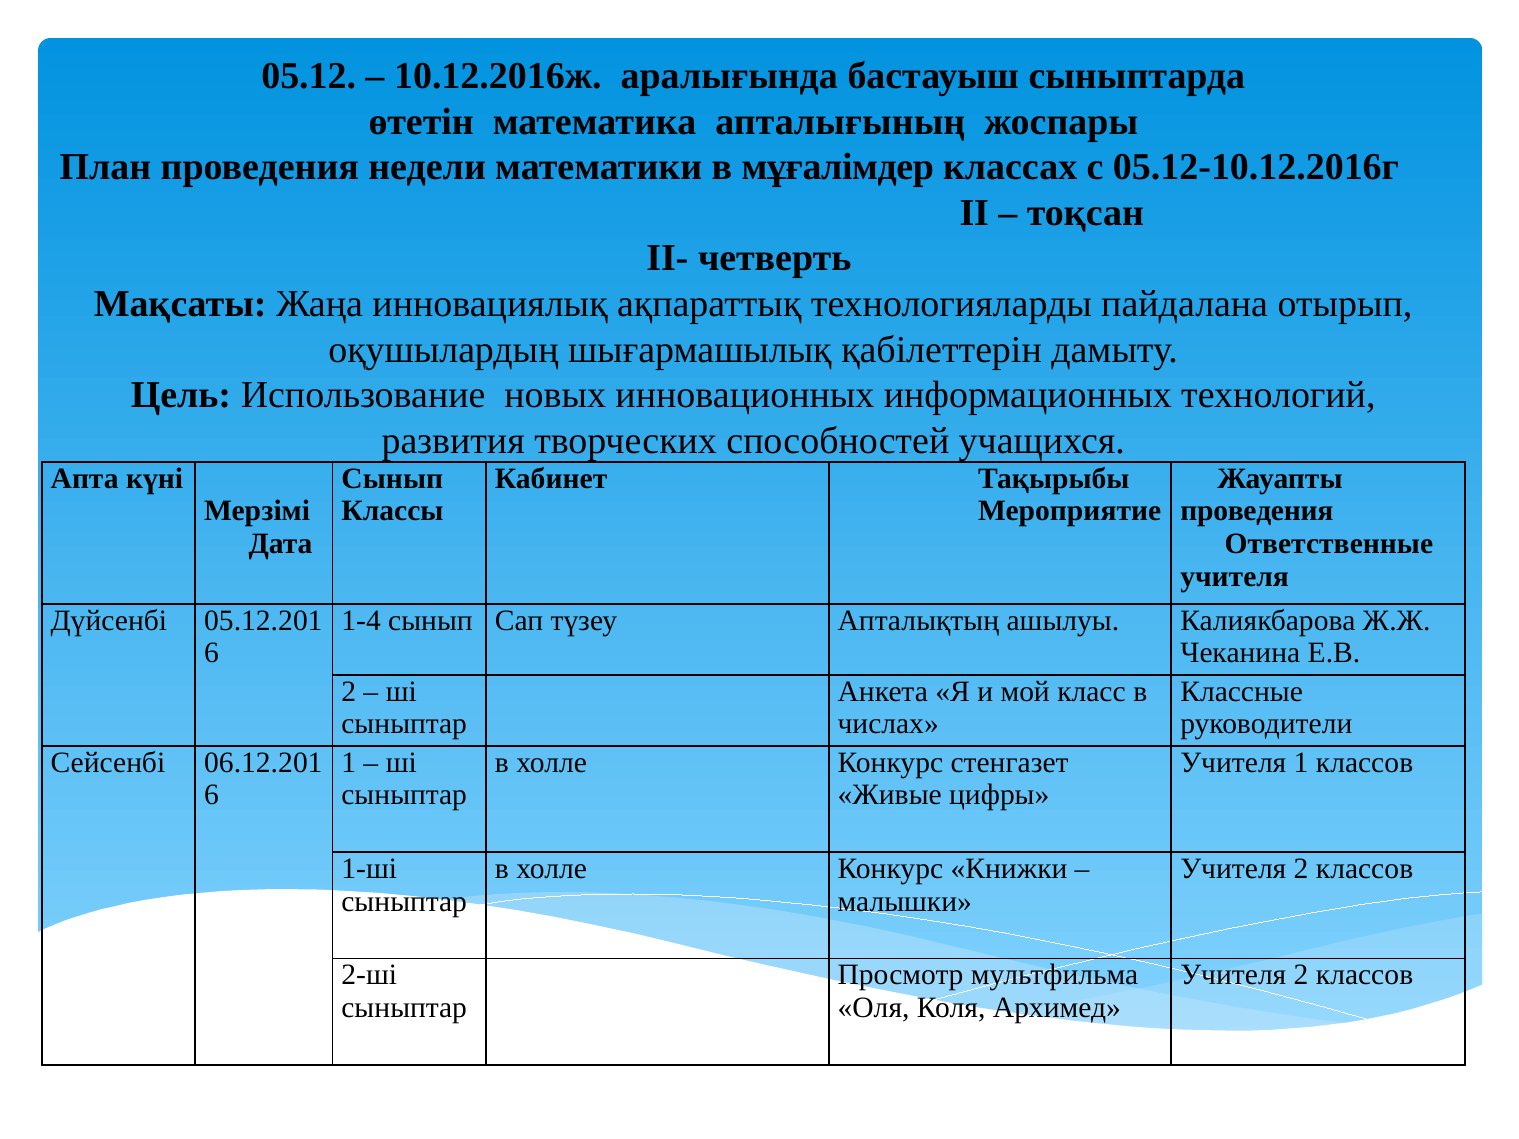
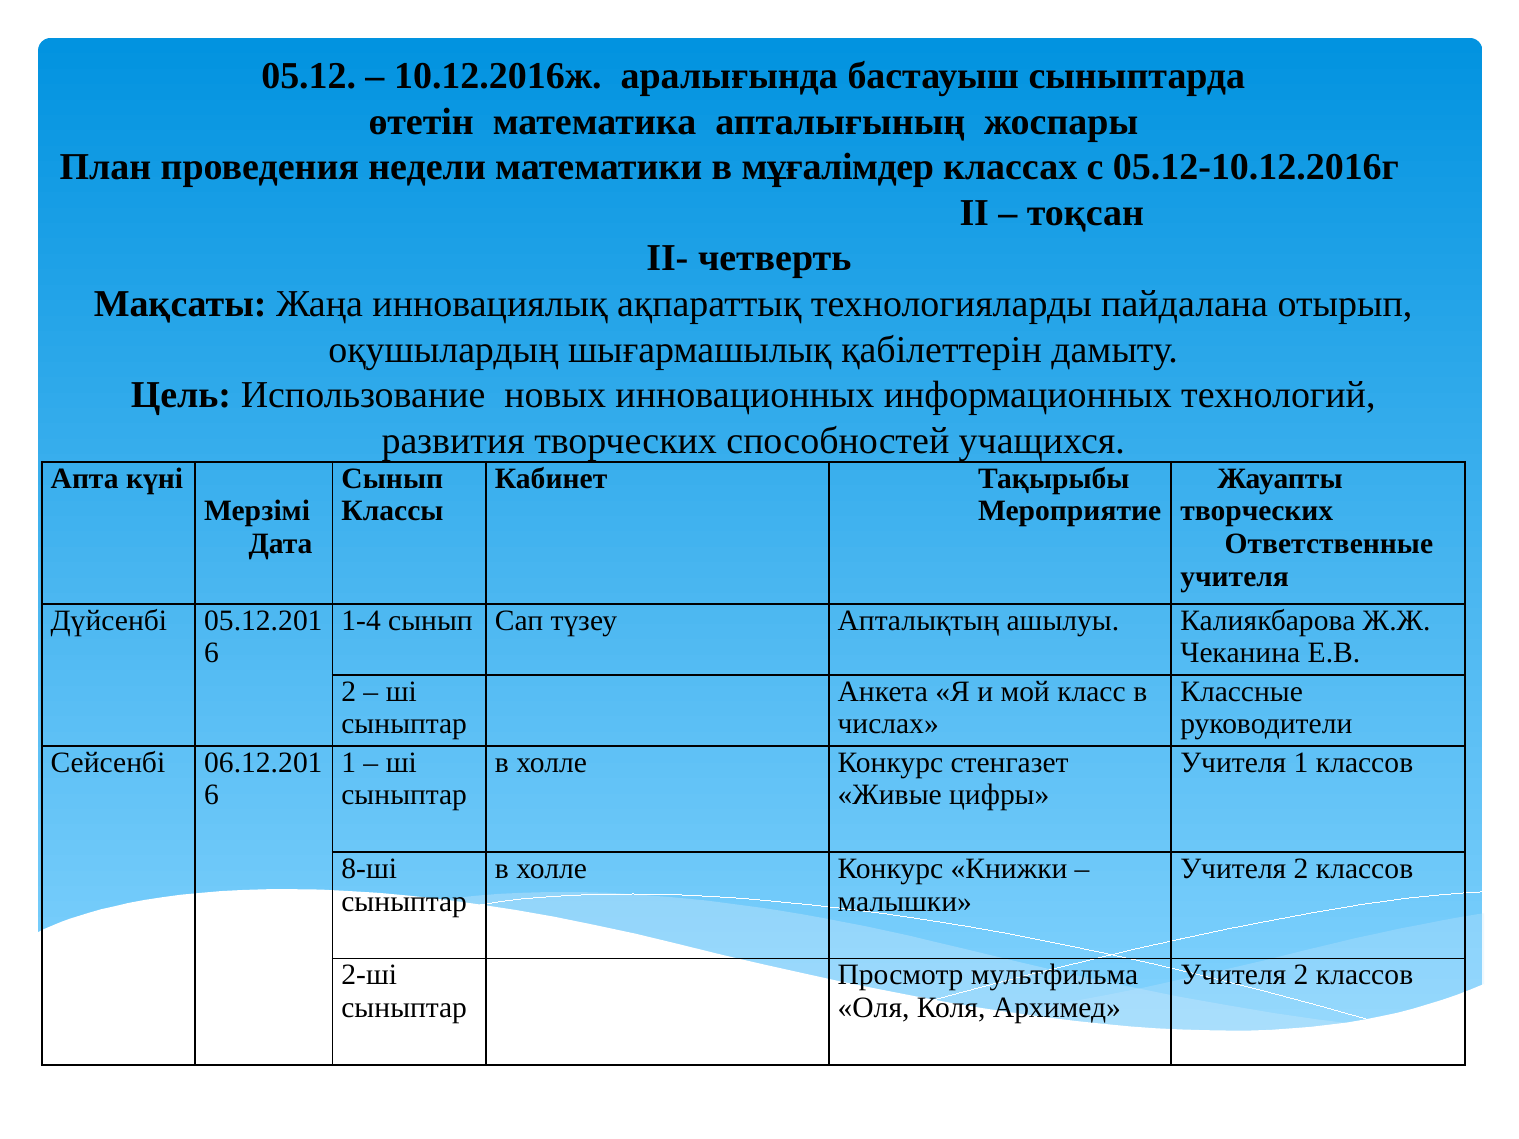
проведения: проведения -> творческих (1257, 511)
1-ші: 1-ші -> 8-ші (369, 869)
